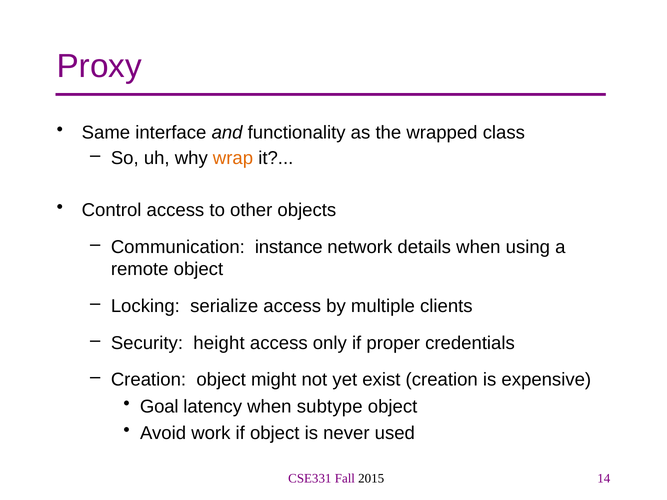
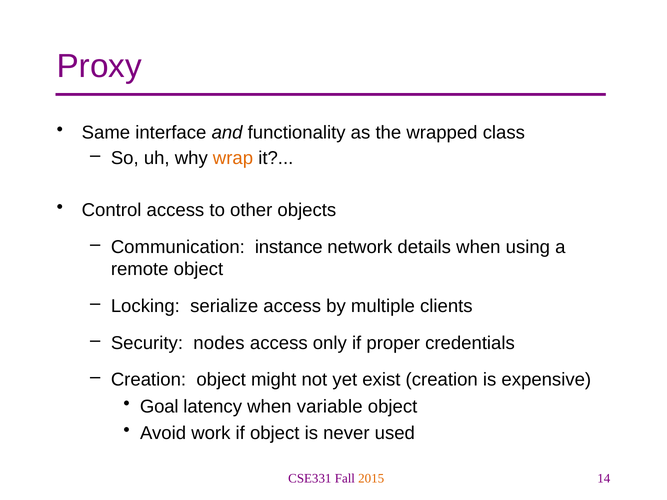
height: height -> nodes (219, 343)
subtype: subtype -> variable (330, 407)
2015 colour: black -> orange (371, 479)
